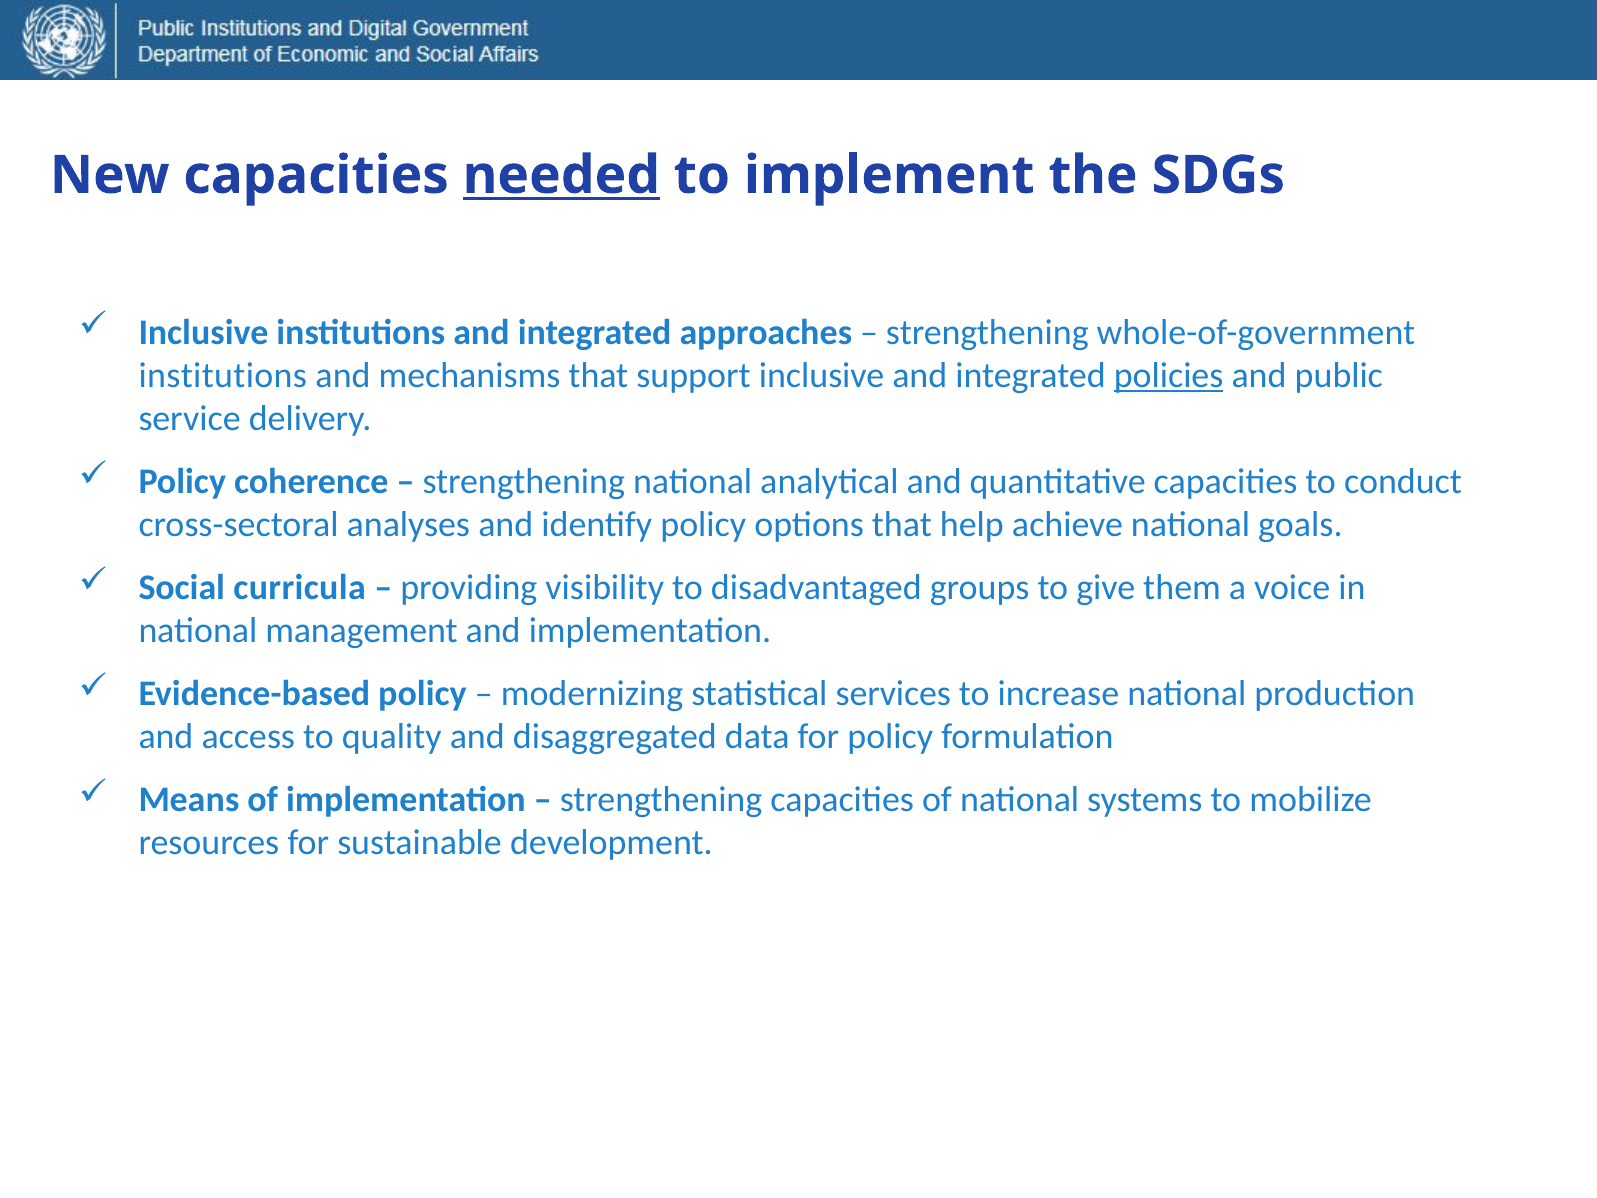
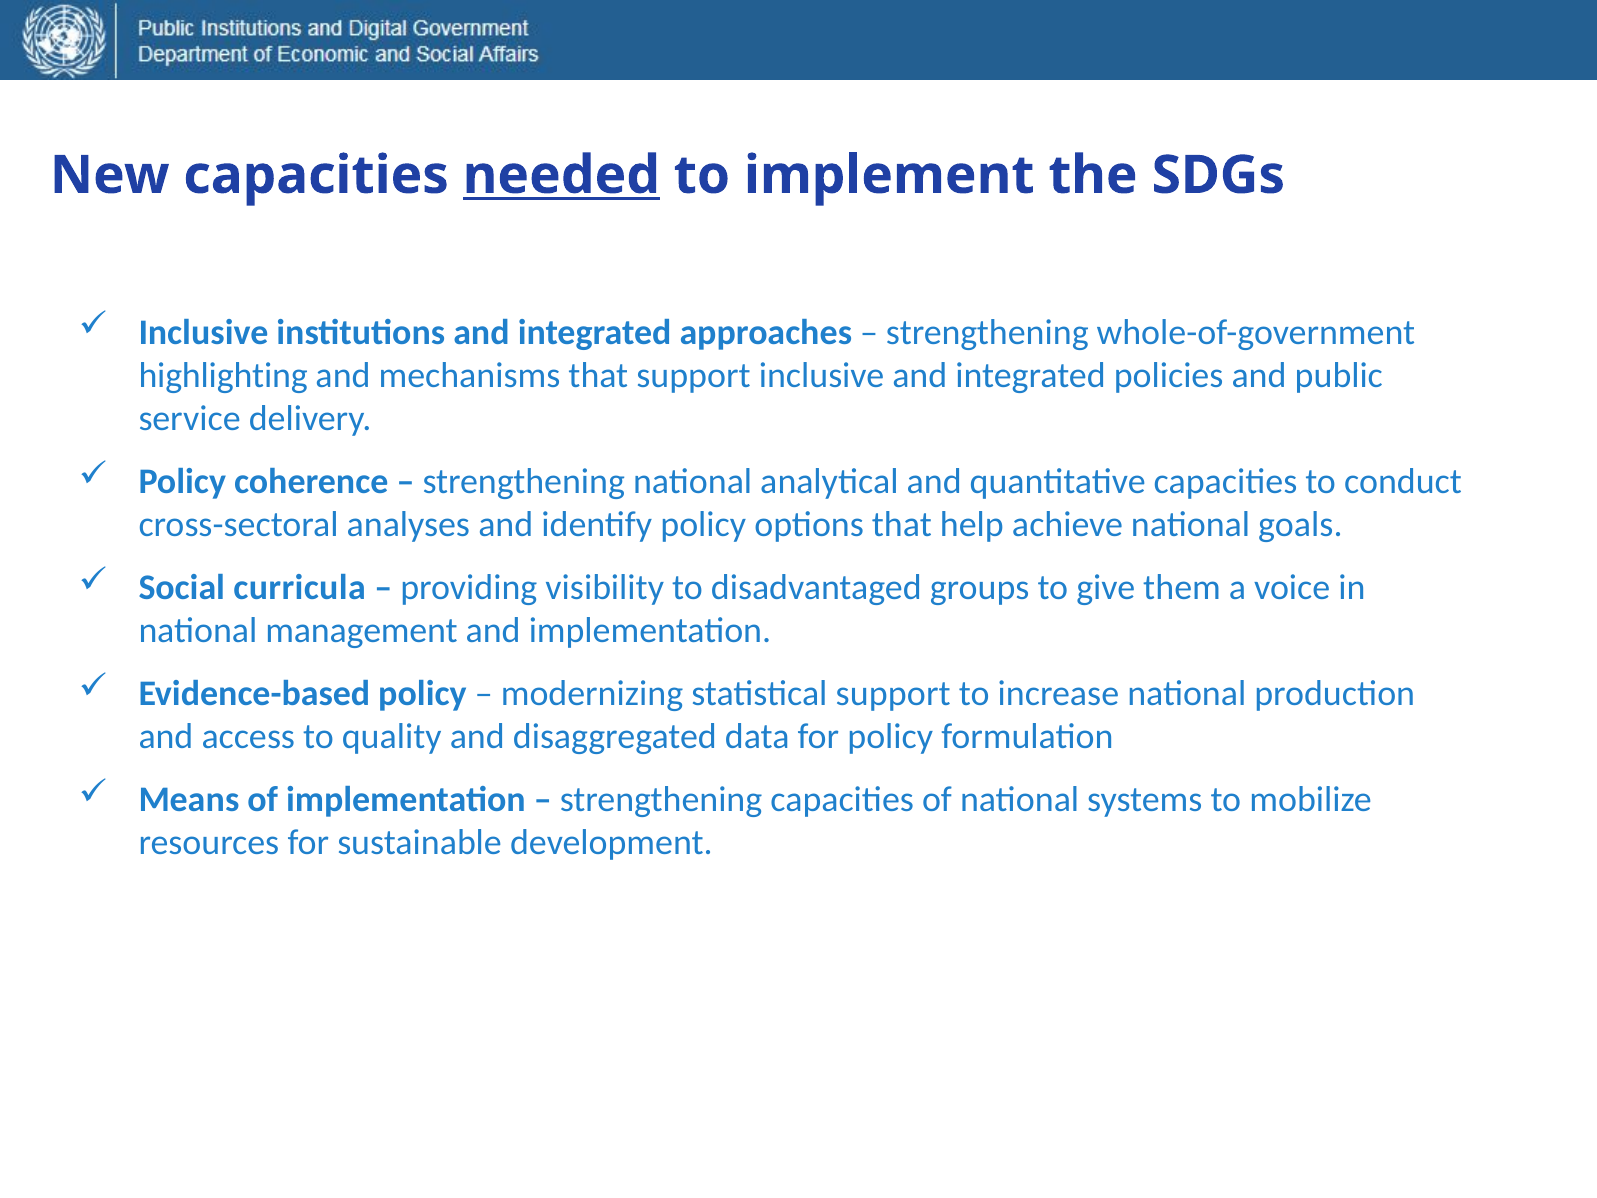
institutions: institutions -> highlighting (223, 376)
policies underline: present -> none (1169, 376)
statistical services: services -> support (893, 694)
